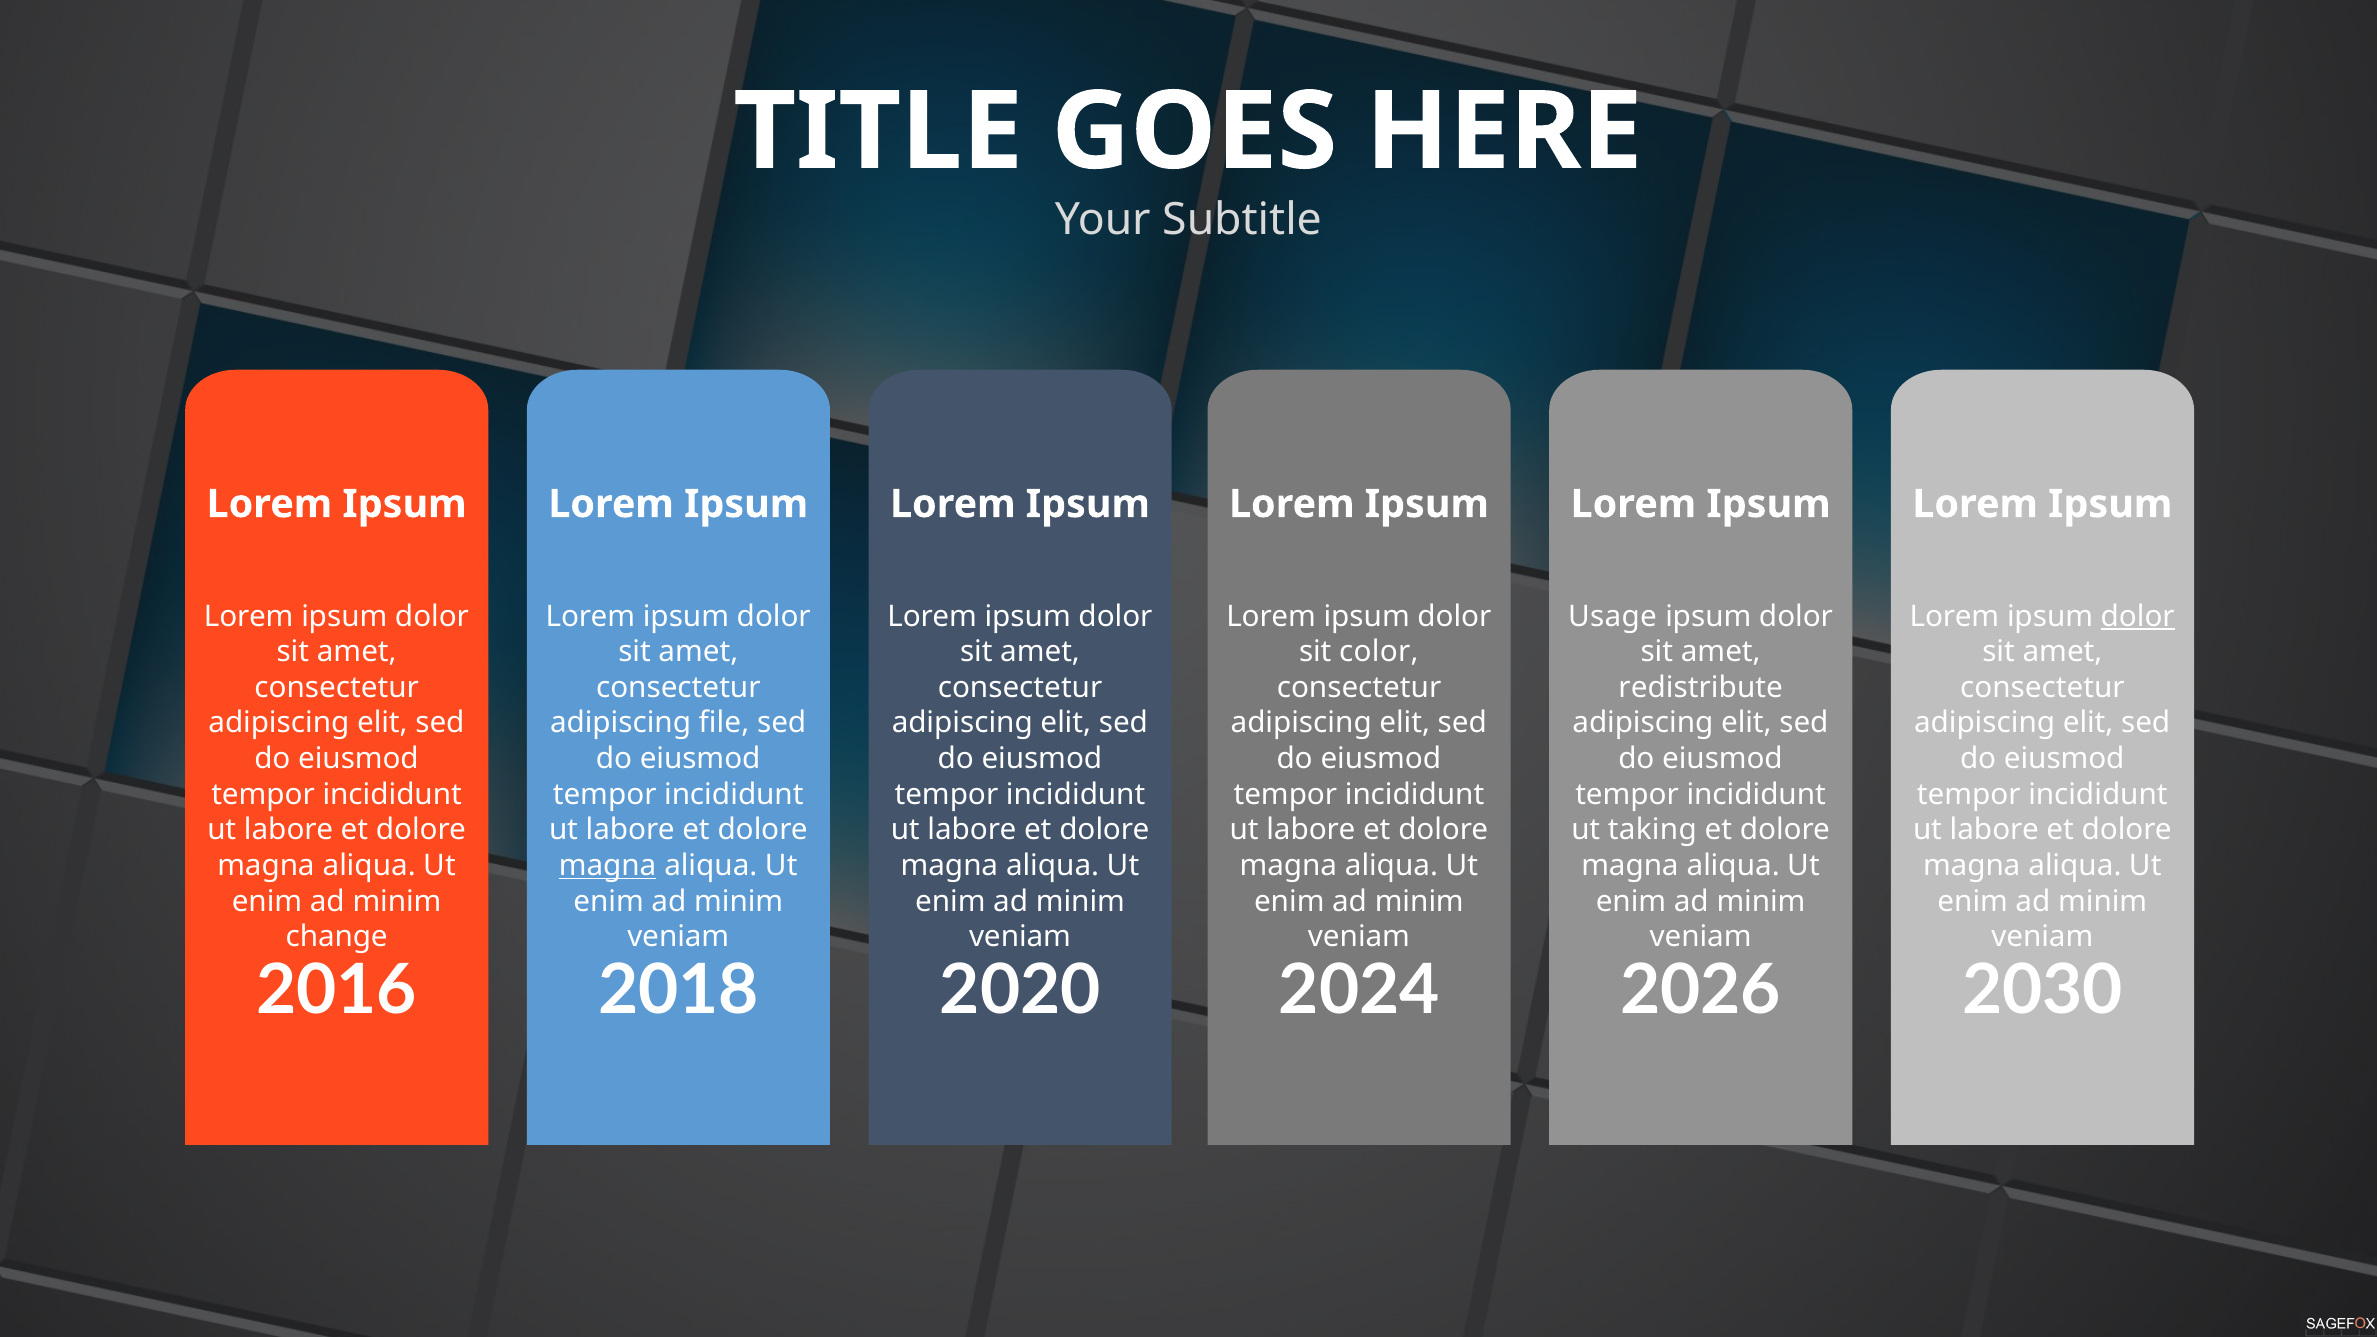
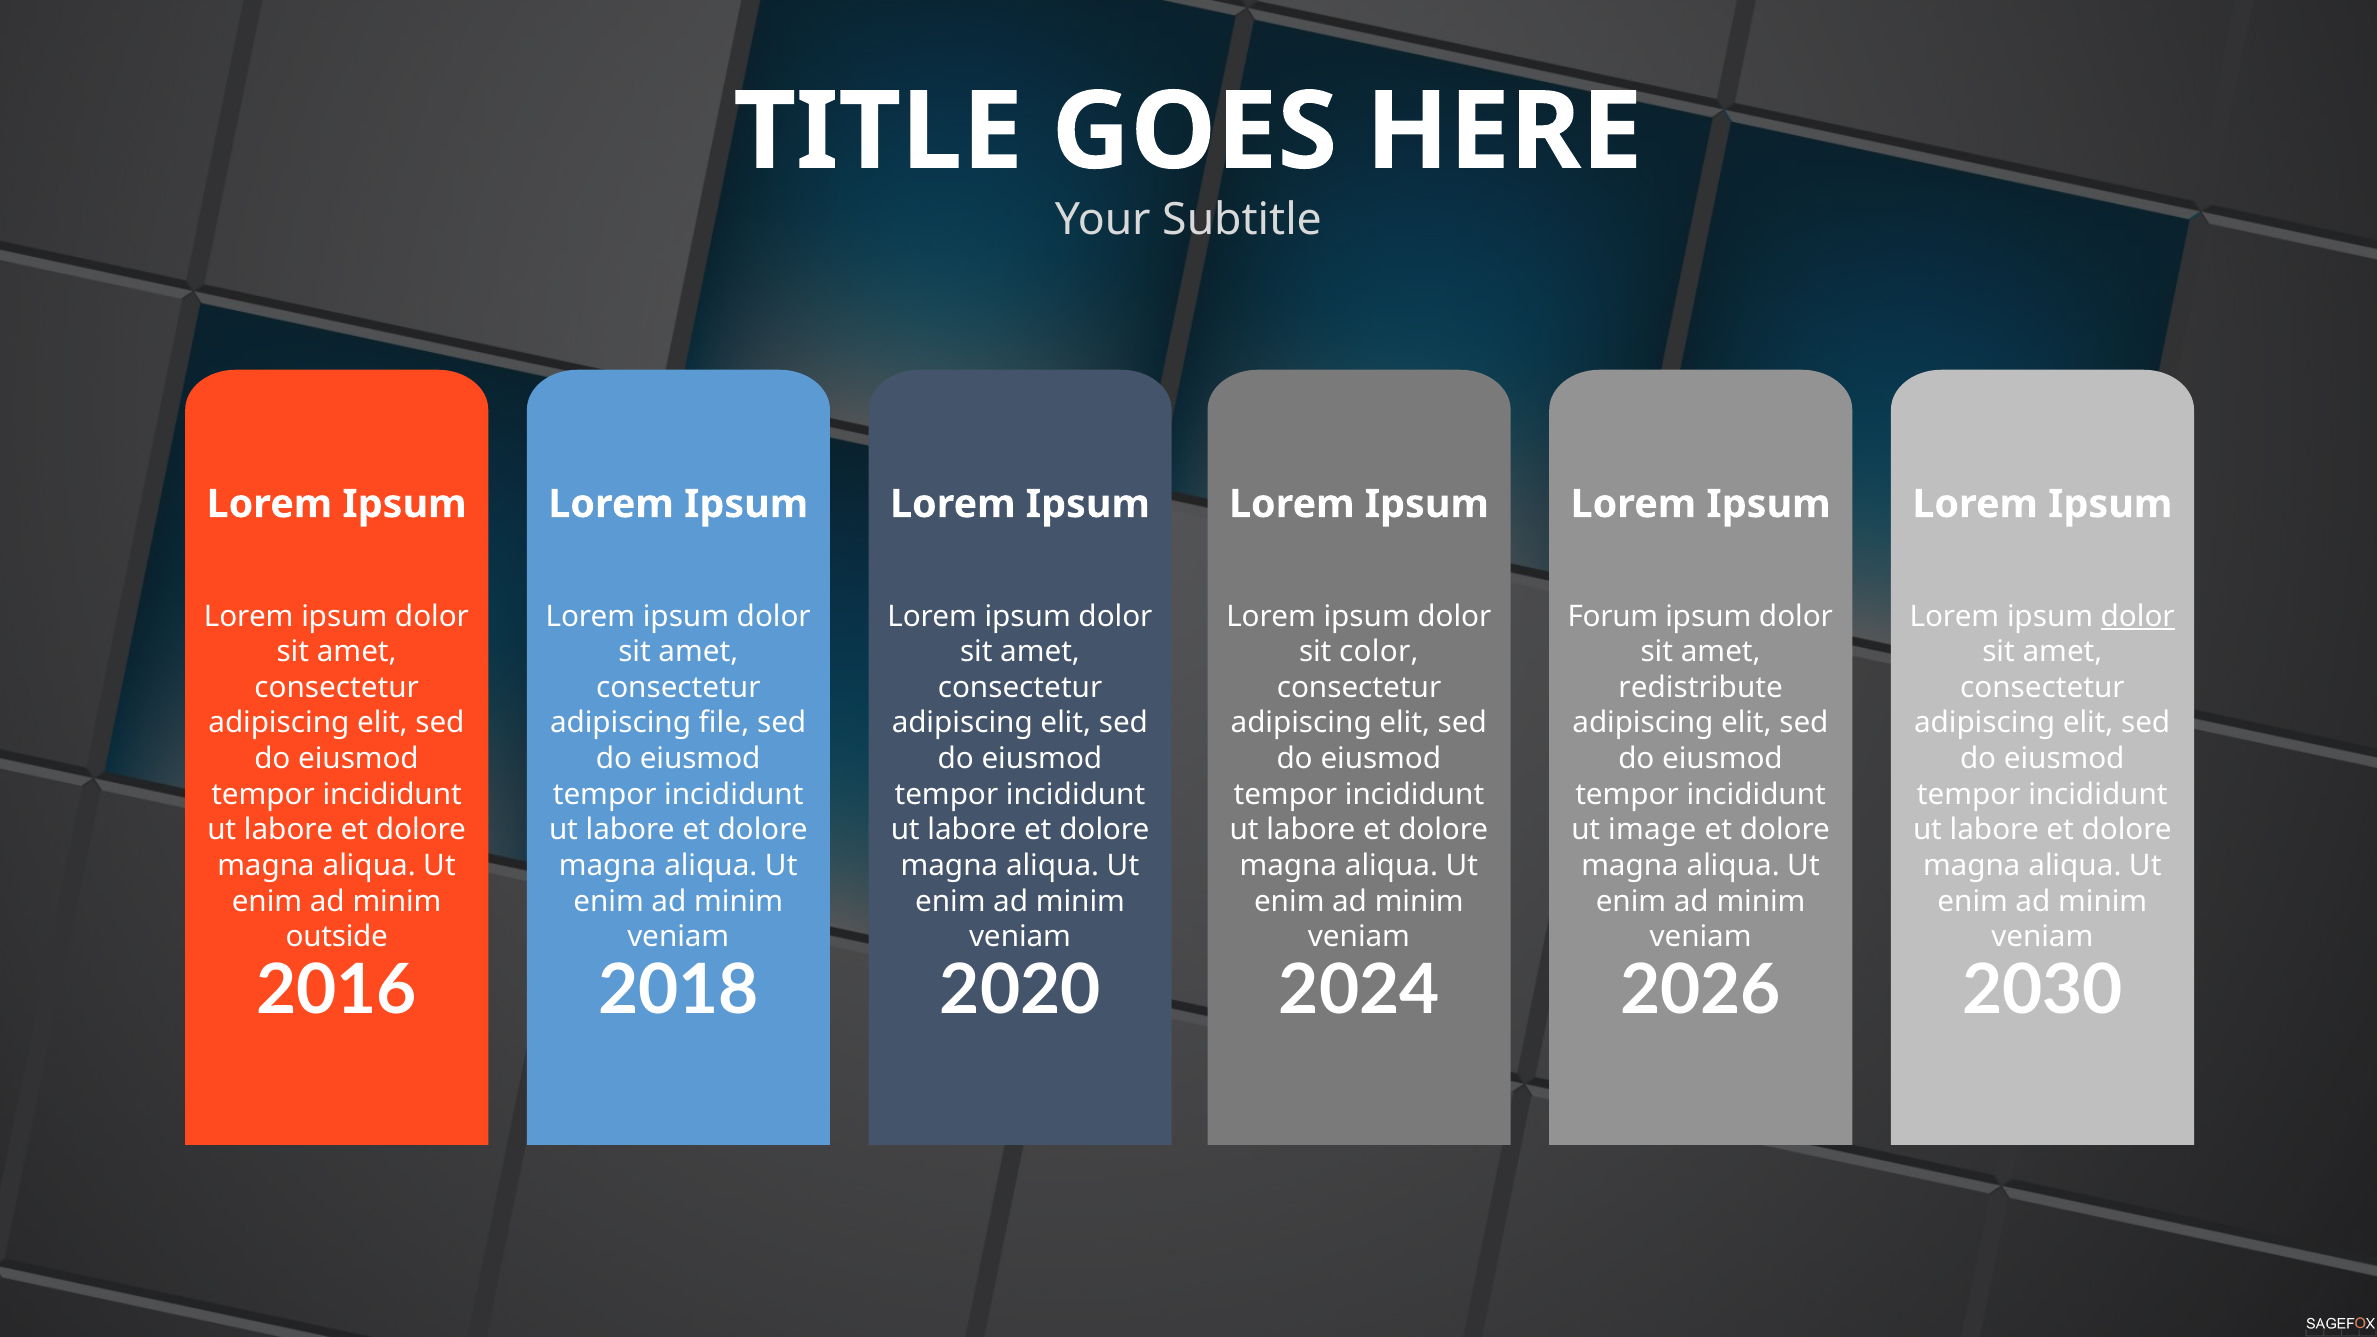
Usage: Usage -> Forum (1613, 616)
taking: taking -> image (1652, 830)
magna underline: present -> none (608, 866)
change: change -> outside (337, 937)
